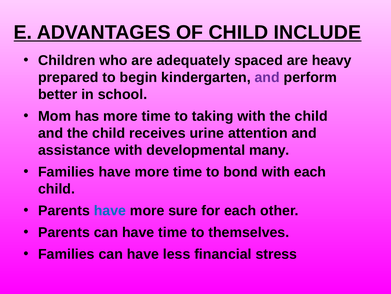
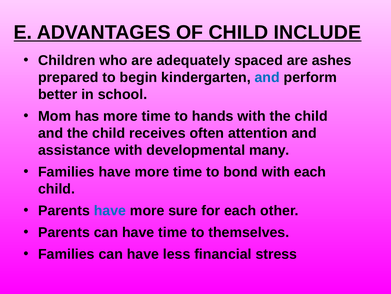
heavy: heavy -> ashes (332, 60)
and colour: purple -> blue (267, 77)
taking: taking -> hands (213, 116)
urine: urine -> often (207, 133)
